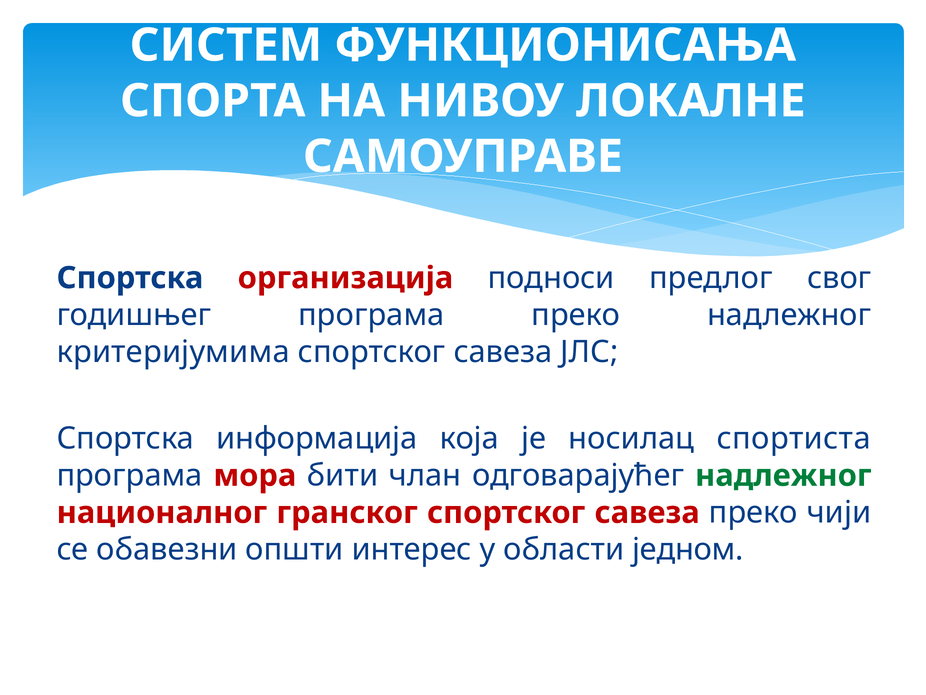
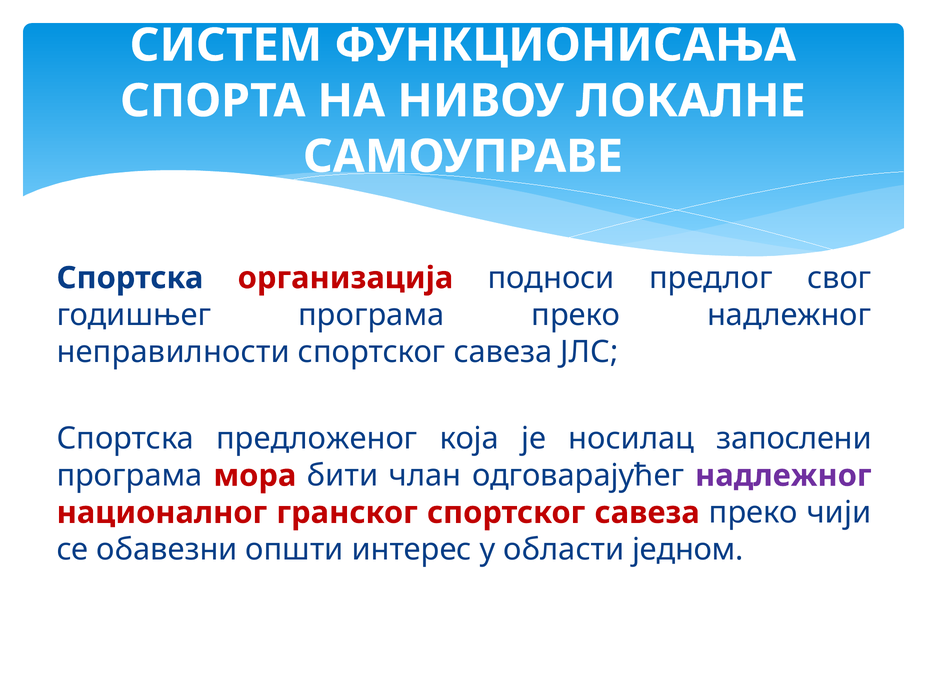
критеријумима: критеријумима -> неправилности (173, 352)
информација: информација -> предложеног (317, 438)
спортиста: спортиста -> запослени (794, 438)
надлежног colour: green -> purple (783, 475)
